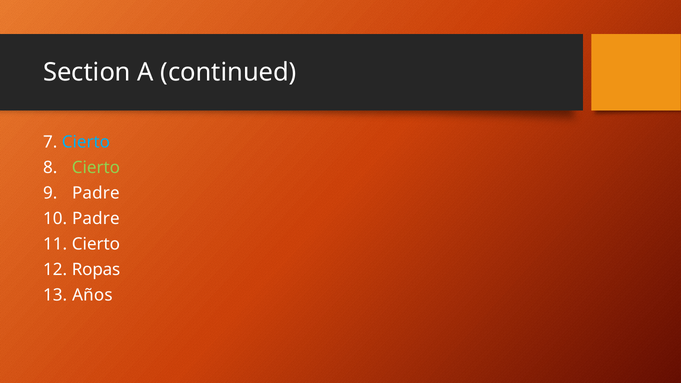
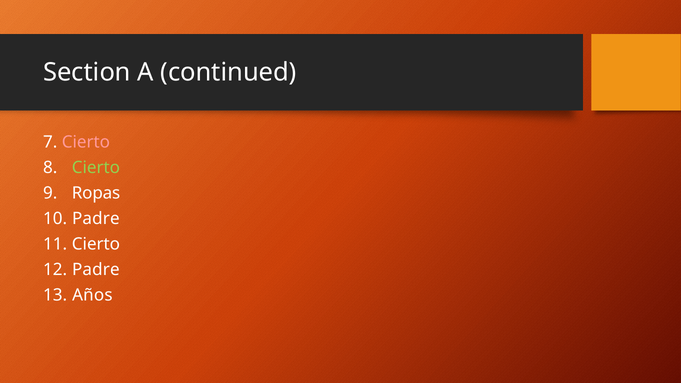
Cierto colour: light blue -> pink (86, 142)
Padre: Padre -> Ropas (96, 193)
Ropas: Ropas -> Padre (96, 270)
